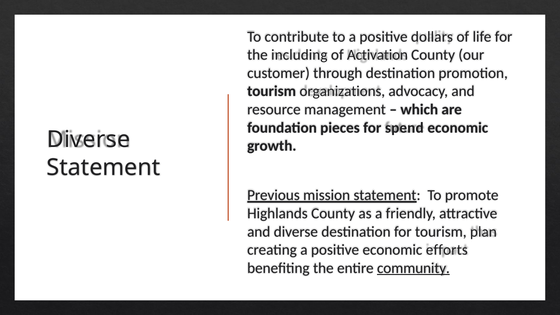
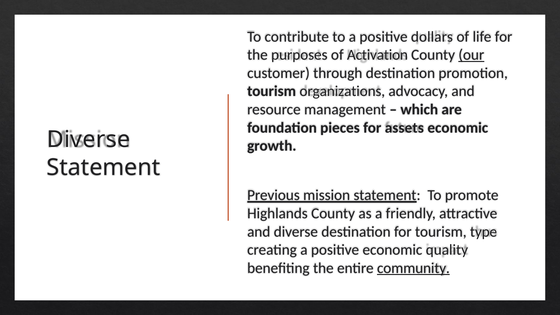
including: including -> purposes (299, 55)
our underline: none -> present (471, 55)
spend: spend -> assets (404, 128)
plan: plan -> type (484, 232)
efforts: efforts -> quality (447, 250)
